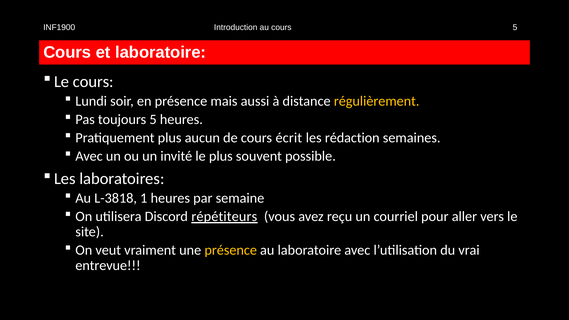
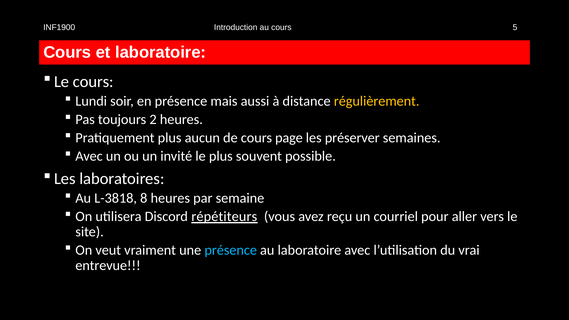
toujours 5: 5 -> 2 (153, 120)
écrit: écrit -> page (289, 138)
rédaction: rédaction -> préserver (352, 138)
1: 1 -> 8 (144, 198)
présence colour: yellow -> light blue (231, 250)
